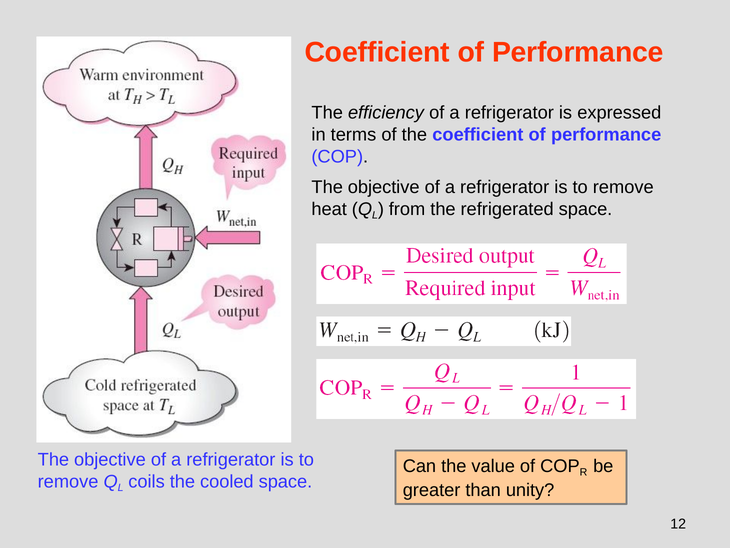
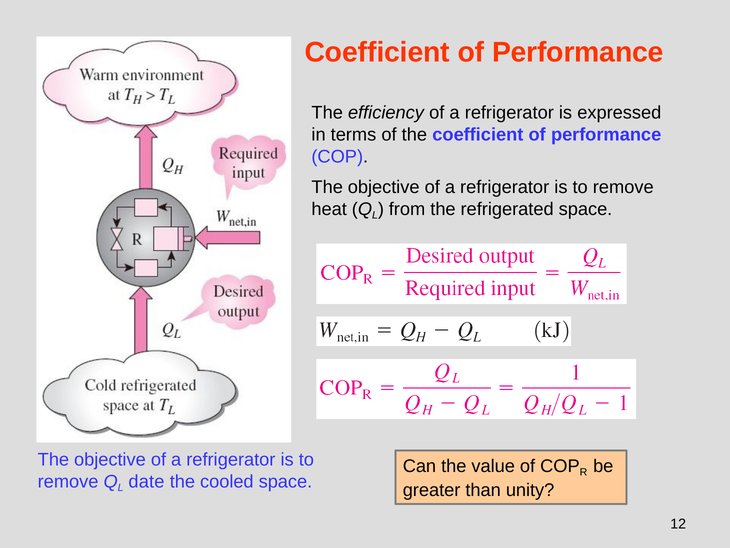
coils: coils -> date (146, 481)
